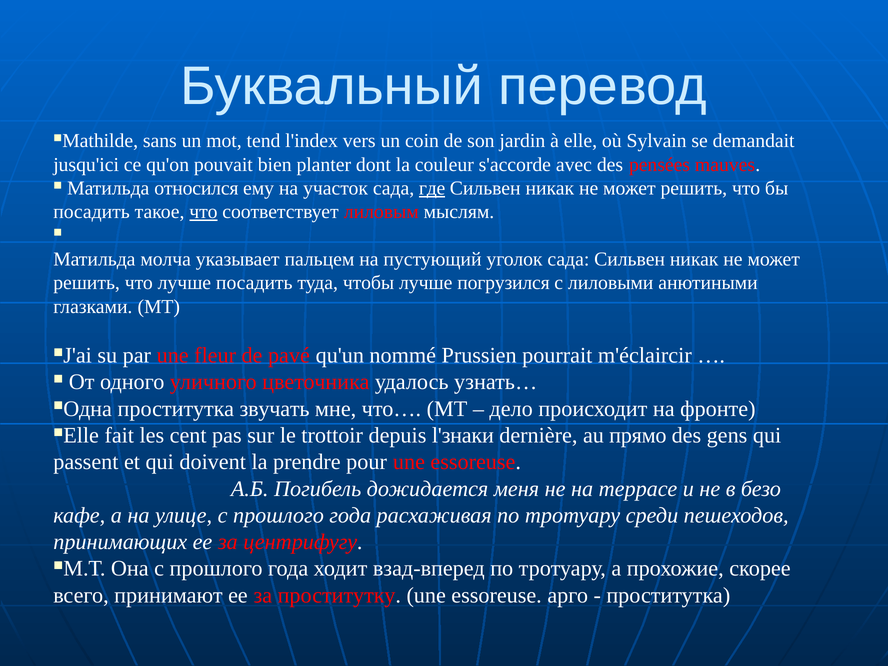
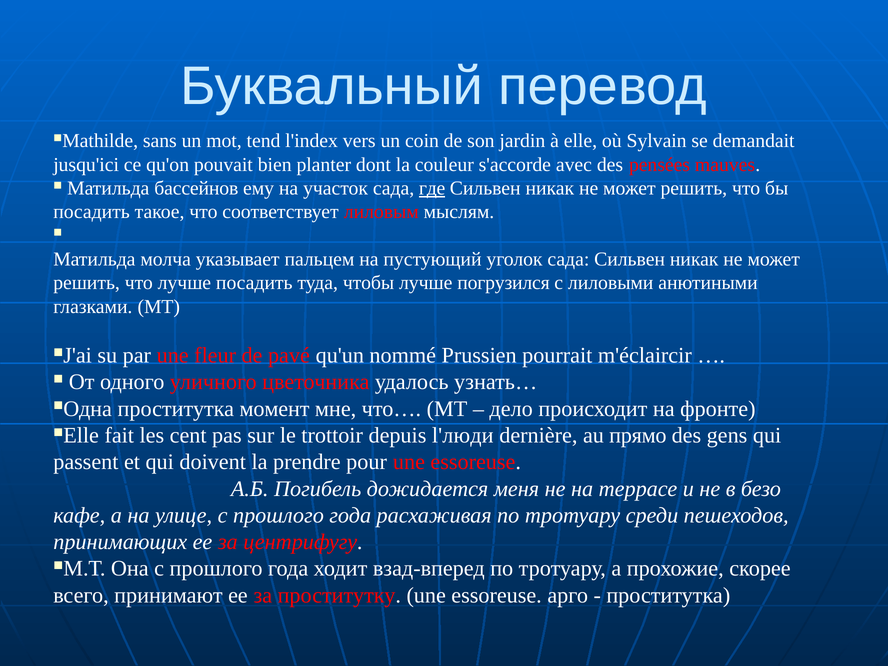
относился: относился -> бассейнов (196, 188)
что underline: present -> none (203, 212)
звучать: звучать -> момент (275, 409)
l'знаки: l'знаки -> l'люди (463, 435)
